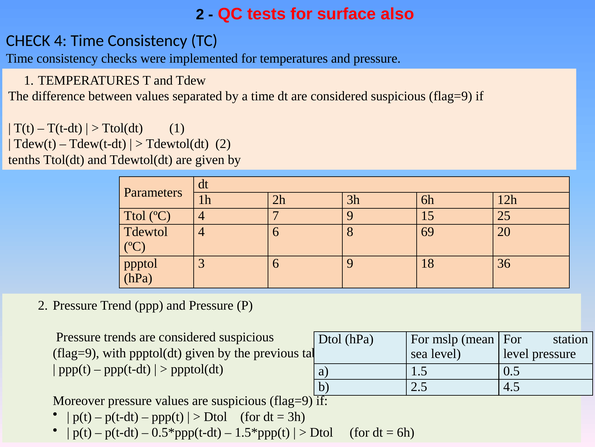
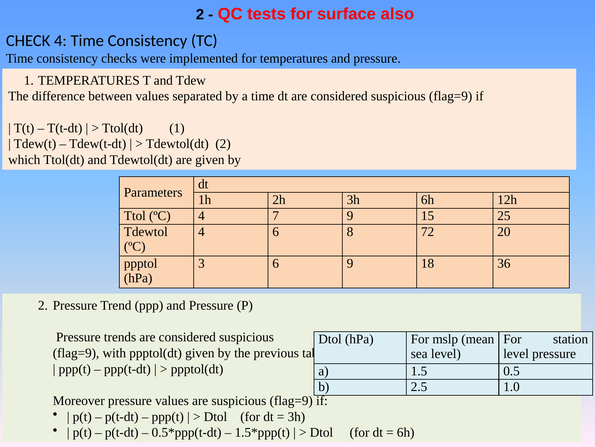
tenths: tenths -> which (24, 160)
69: 69 -> 72 (428, 231)
4.5: 4.5 -> 1.0 (512, 386)
